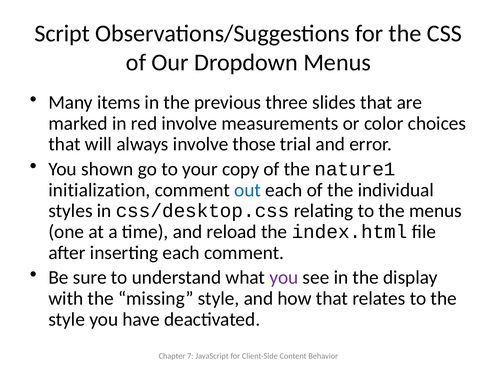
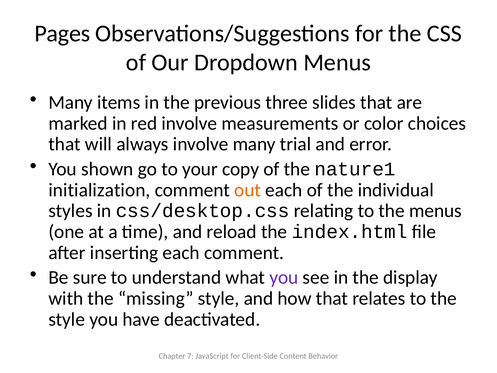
Script: Script -> Pages (62, 34)
involve those: those -> many (254, 144)
out colour: blue -> orange (248, 190)
